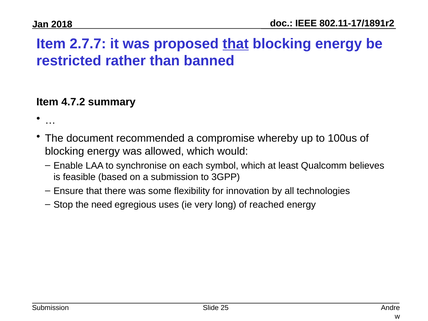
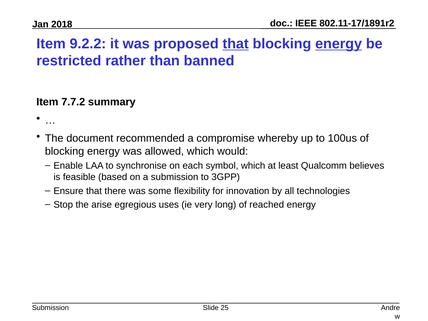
2.7.7: 2.7.7 -> 9.2.2 (88, 44)
energy underline: none -> present (339, 44)
4.7.2: 4.7.2 -> 7.7.2 (73, 102)
need: need -> arise (102, 205)
